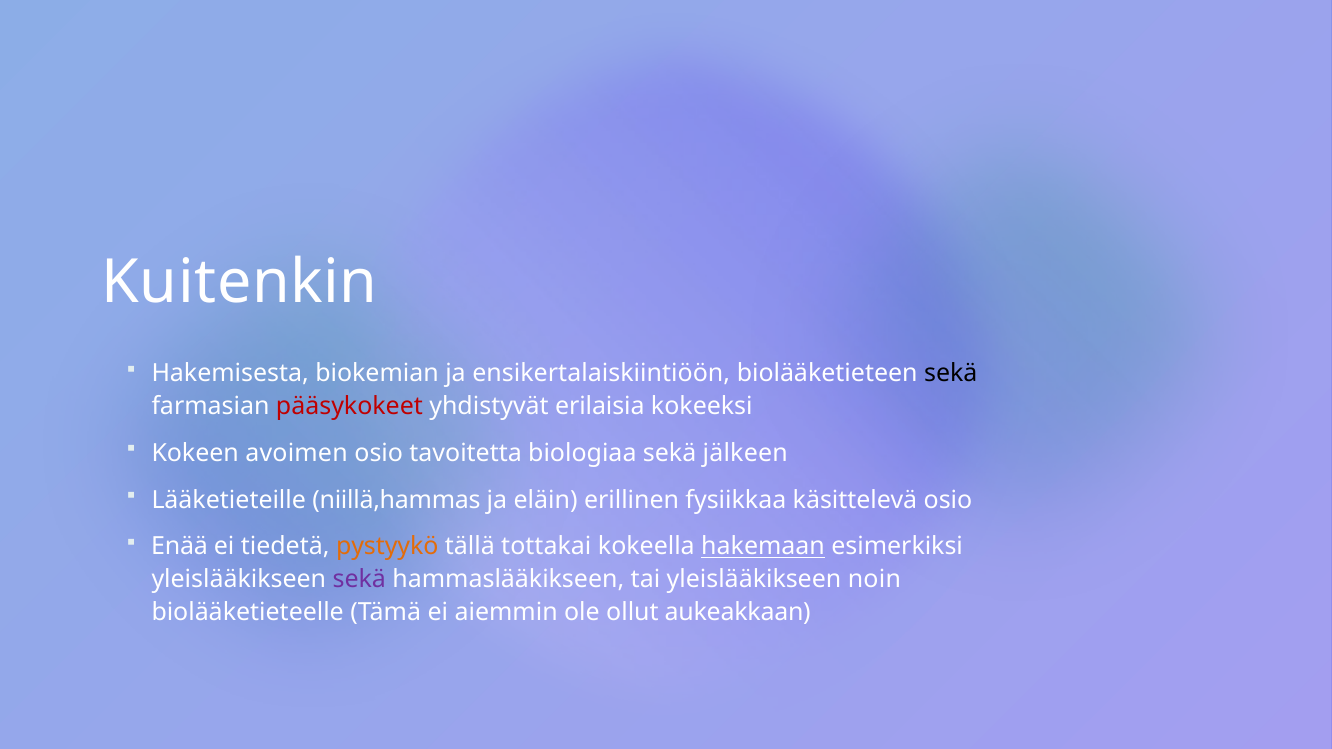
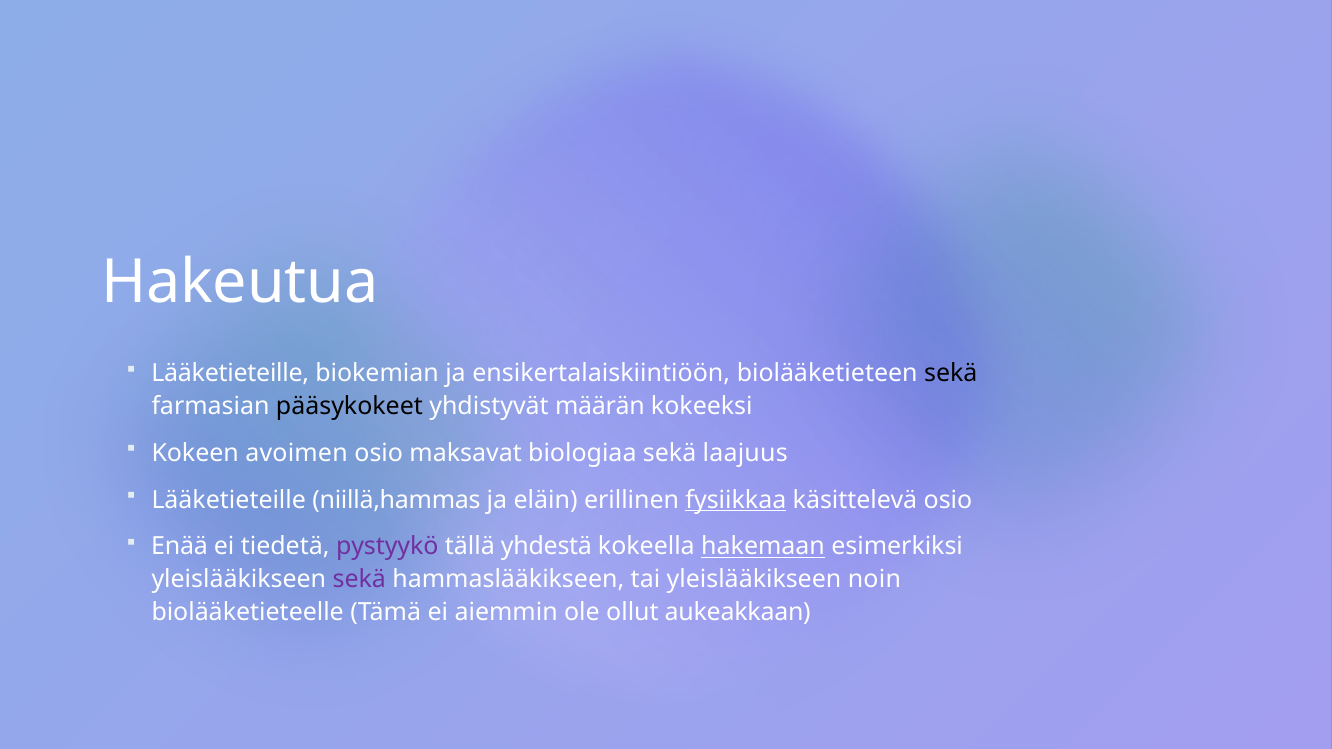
Kuitenkin: Kuitenkin -> Hakeutua (240, 282)
Hakemisesta: Hakemisesta -> Lääketieteille (230, 373)
pääsykokeet colour: red -> black (349, 406)
erilaisia: erilaisia -> määrän (600, 406)
tavoitetta: tavoitetta -> maksavat (466, 453)
jälkeen: jälkeen -> laajuus (745, 453)
fysiikkaa underline: none -> present (736, 500)
pystyykö colour: orange -> purple (387, 547)
tottakai: tottakai -> yhdestä (546, 547)
